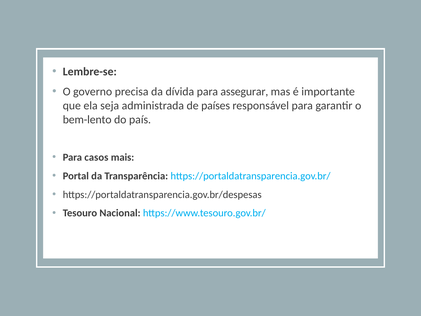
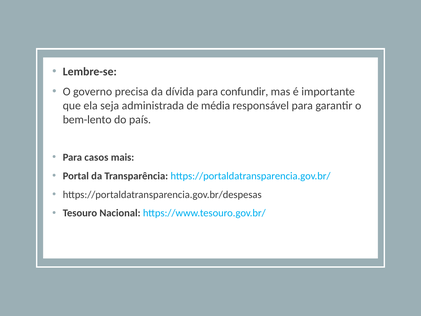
assegurar: assegurar -> confundir (244, 92)
países: países -> média (216, 106)
